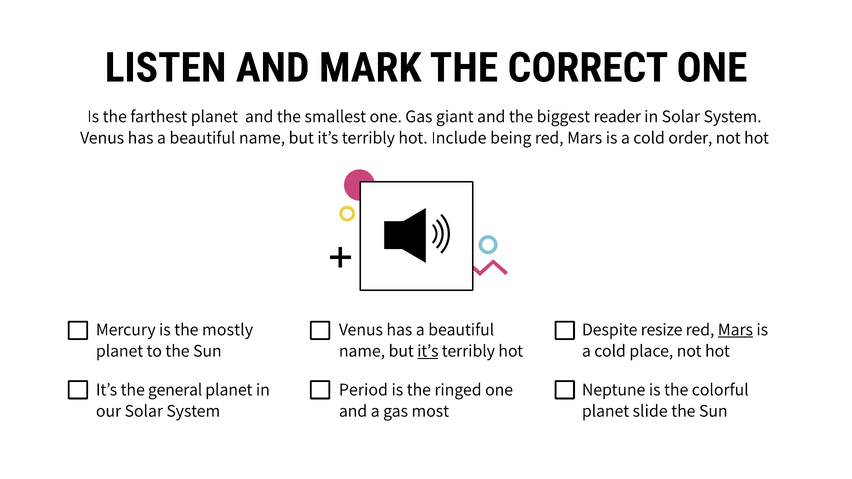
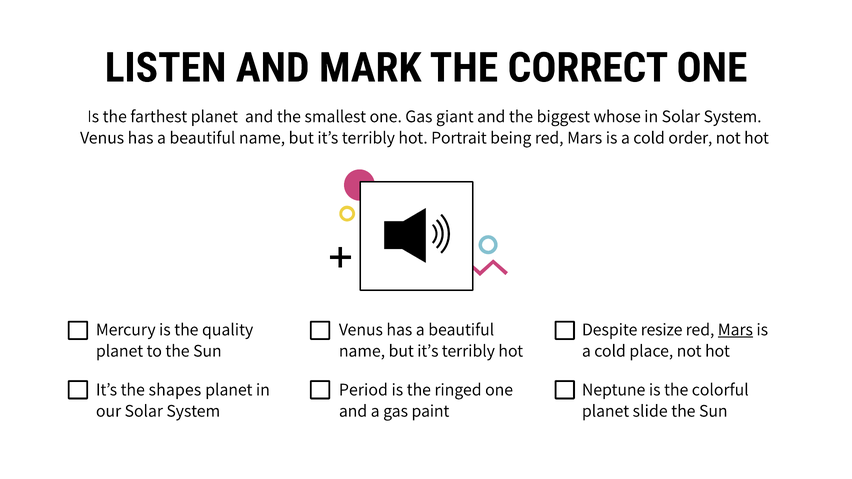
reader: reader -> whose (617, 116)
Include: Include -> Portrait (459, 138)
mostly: mostly -> quality (228, 330)
it’s underline: present -> none (428, 351)
general: general -> shapes (175, 390)
most: most -> paint (430, 411)
